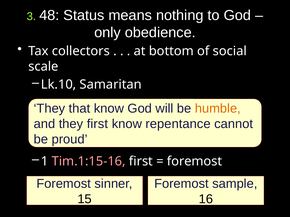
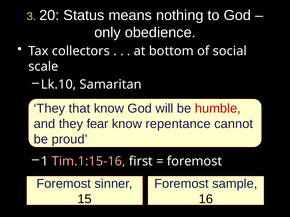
48: 48 -> 20 (49, 15)
humble colour: orange -> red (218, 109)
they first: first -> fear (98, 124)
